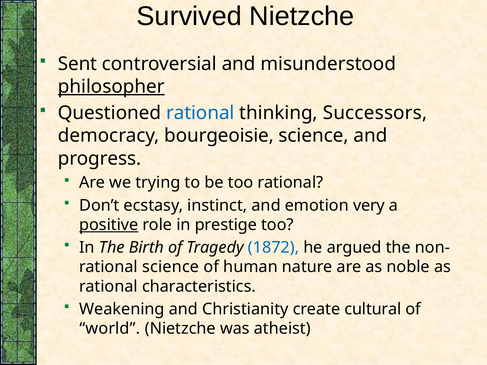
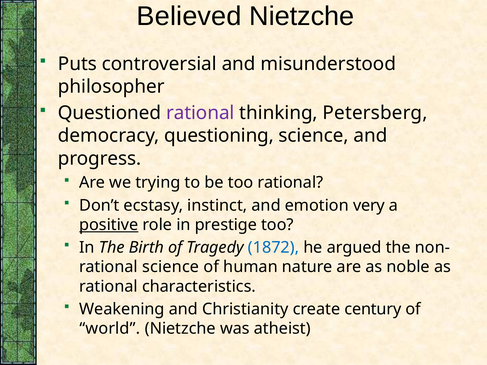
Survived: Survived -> Believed (189, 16)
Sent: Sent -> Puts (77, 64)
philosopher underline: present -> none (111, 87)
rational colour: blue -> purple (200, 113)
Successors: Successors -> Petersberg (375, 113)
bourgeoisie: bourgeoisie -> questioning (219, 136)
cultural: cultural -> century (373, 309)
